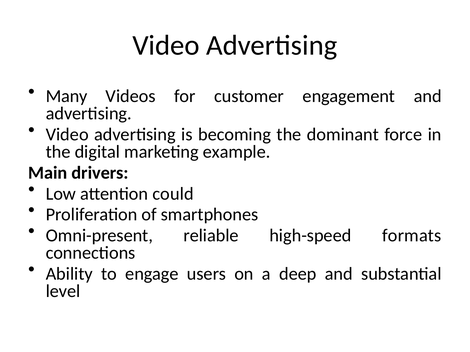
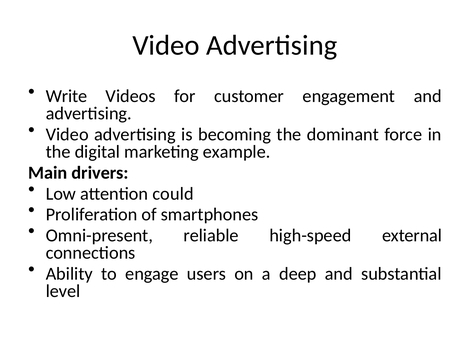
Many: Many -> Write (67, 96)
formats: formats -> external (412, 236)
